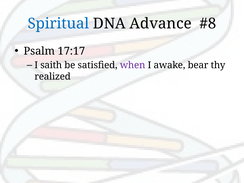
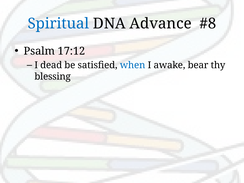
17:17: 17:17 -> 17:12 (71, 51)
saith: saith -> dead (51, 65)
when colour: purple -> blue (133, 65)
realized: realized -> blessing (53, 77)
